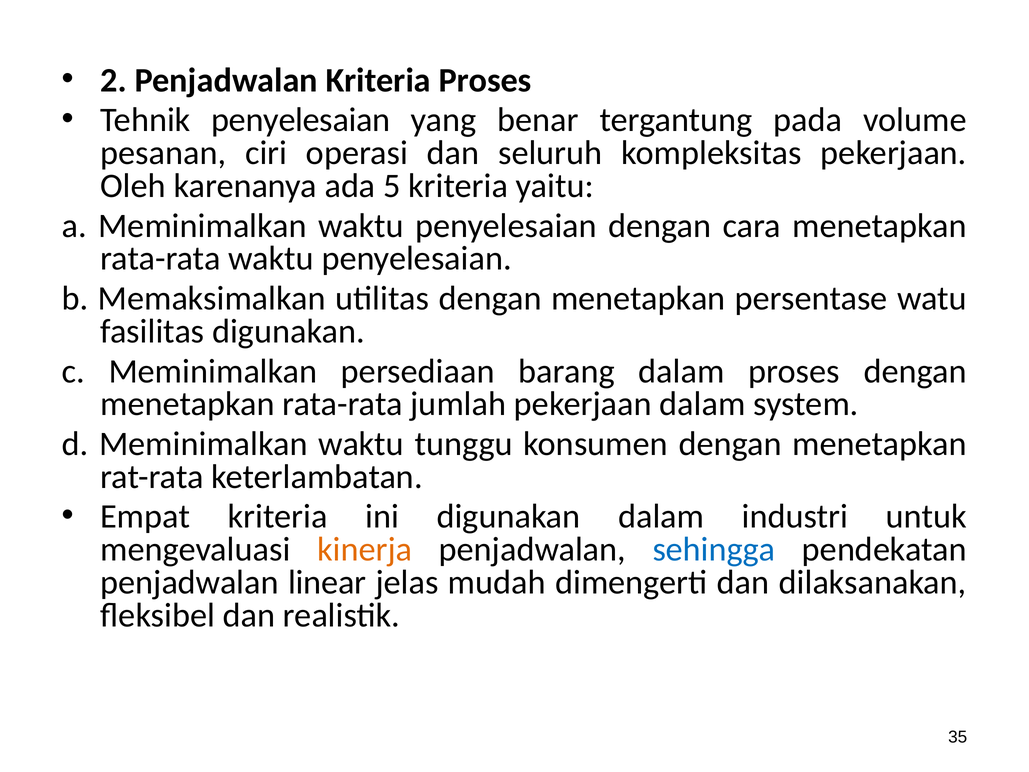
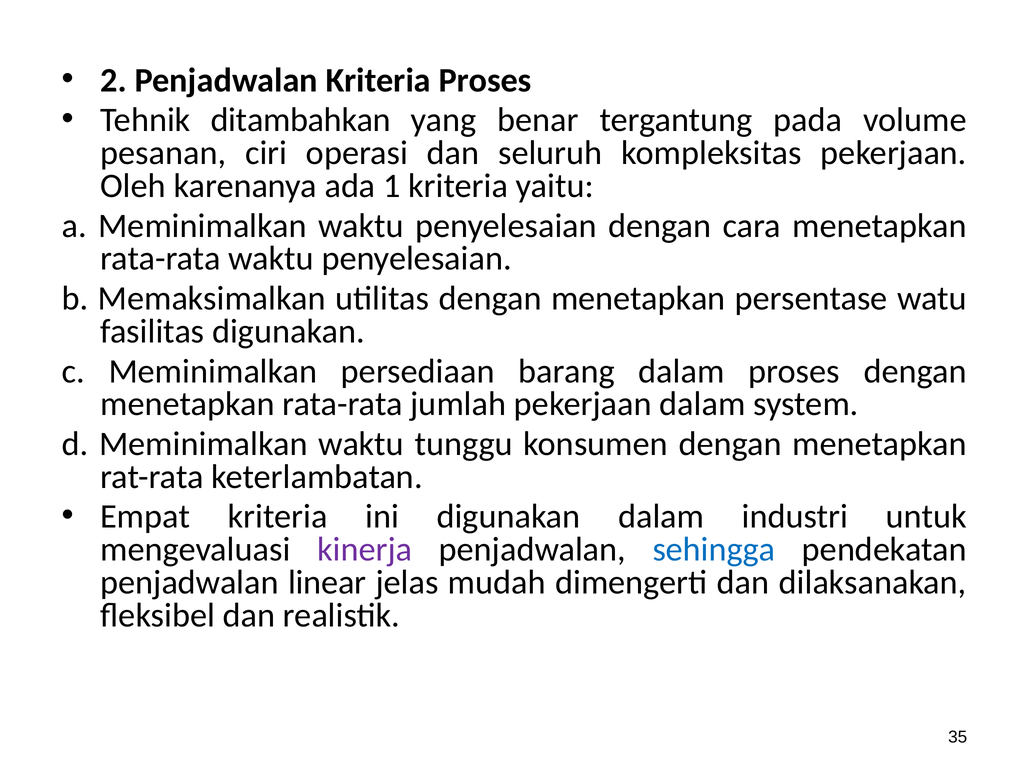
Tehnik penyelesaian: penyelesaian -> ditambahkan (301, 120)
5: 5 -> 1 (392, 186)
kinerja colour: orange -> purple (365, 549)
